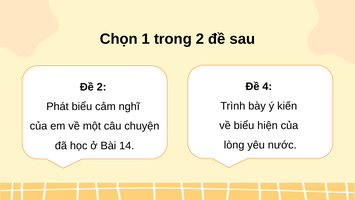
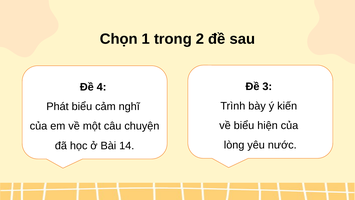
4: 4 -> 3 (267, 86)
Đề 2: 2 -> 4 (102, 87)
